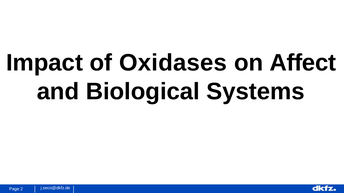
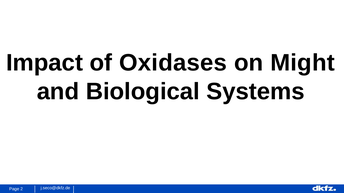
Affect: Affect -> Might (303, 63)
